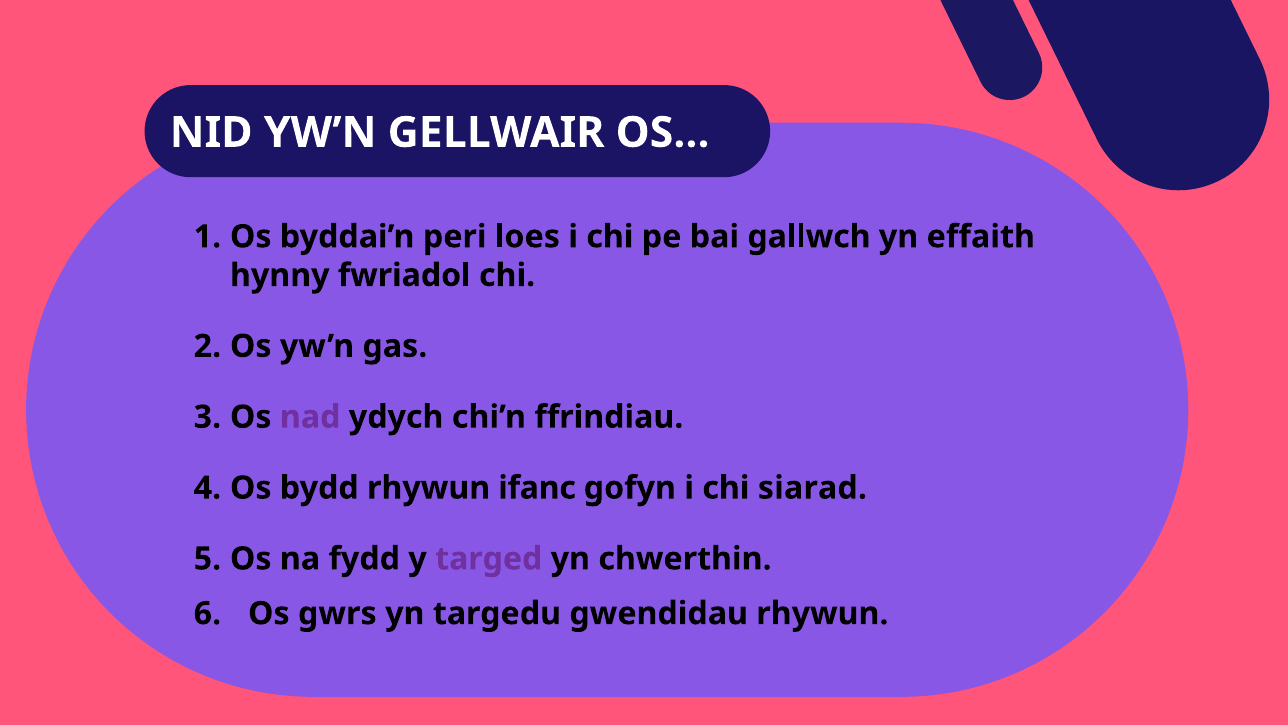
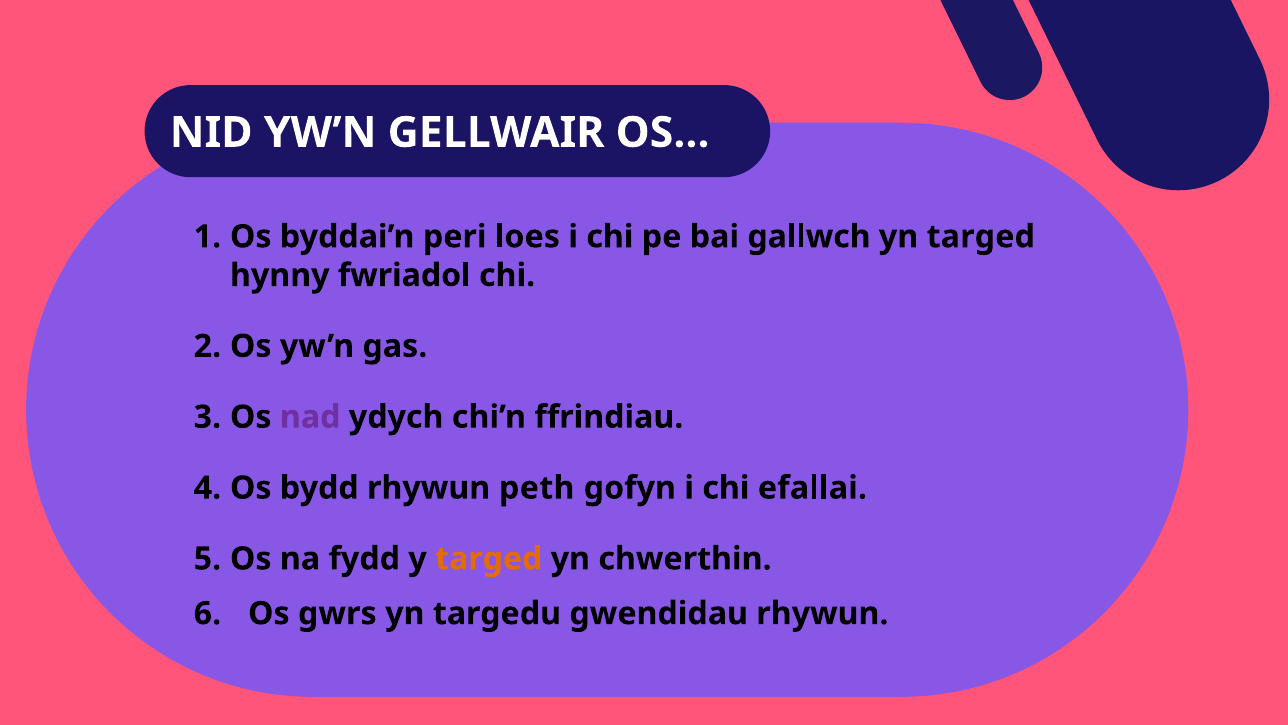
yn effaith: effaith -> targed (981, 237)
ifanc: ifanc -> peth (537, 488)
siarad: siarad -> efallai (812, 488)
targed colour: purple -> orange (489, 558)
